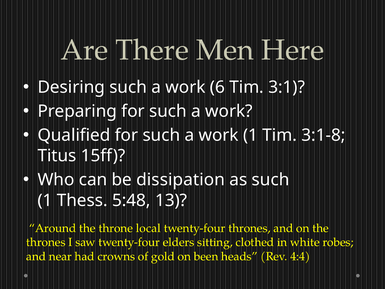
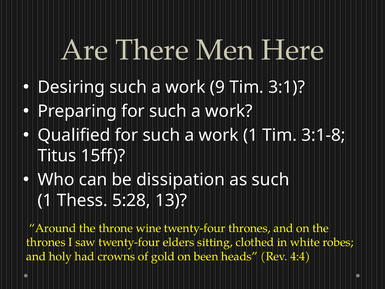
6: 6 -> 9 (217, 87)
5:48: 5:48 -> 5:28 (131, 200)
local: local -> wine (148, 228)
near: near -> holy (60, 256)
